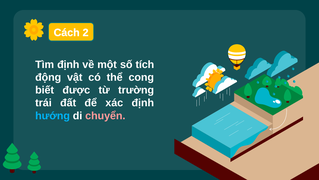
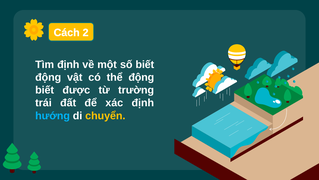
số tích: tích -> biết (145, 64)
thể cong: cong -> động (141, 77)
chuyển colour: pink -> yellow (105, 115)
